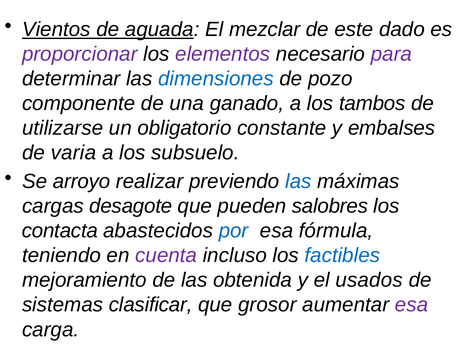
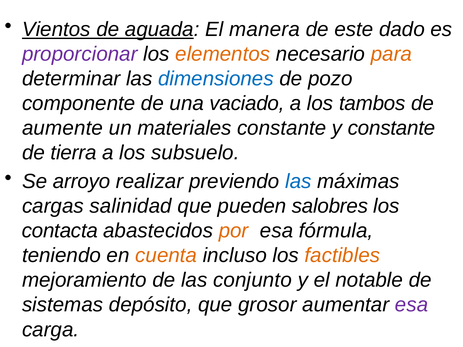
mezclar: mezclar -> manera (265, 29)
elementos colour: purple -> orange (223, 54)
para colour: purple -> orange (391, 54)
ganado: ganado -> vaciado (247, 103)
utilizarse: utilizarse -> aumente (63, 128)
obligatorio: obligatorio -> materiales (185, 128)
y embalses: embalses -> constante (392, 128)
varia: varia -> tierra (74, 153)
desagote: desagote -> salinidad (131, 206)
por colour: blue -> orange (234, 231)
cuenta colour: purple -> orange (166, 256)
factibles colour: blue -> orange (342, 256)
obtenida: obtenida -> conjunto (252, 280)
usados: usados -> notable (369, 280)
clasificar: clasificar -> depósito (151, 305)
